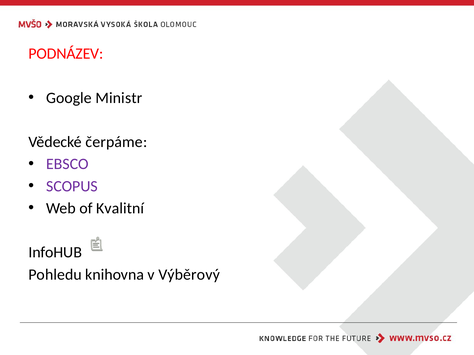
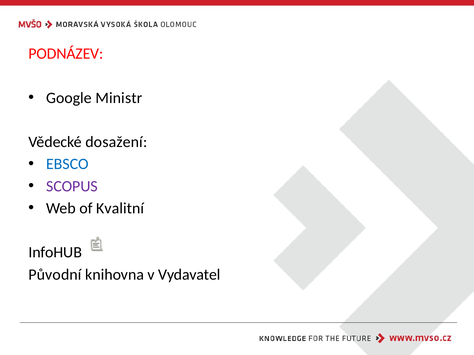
čerpáme: čerpáme -> dosažení (116, 142)
EBSCO colour: purple -> blue (67, 164)
Pohledu: Pohledu -> Původní (55, 275)
Výběrový: Výběrový -> Vydavatel (189, 275)
